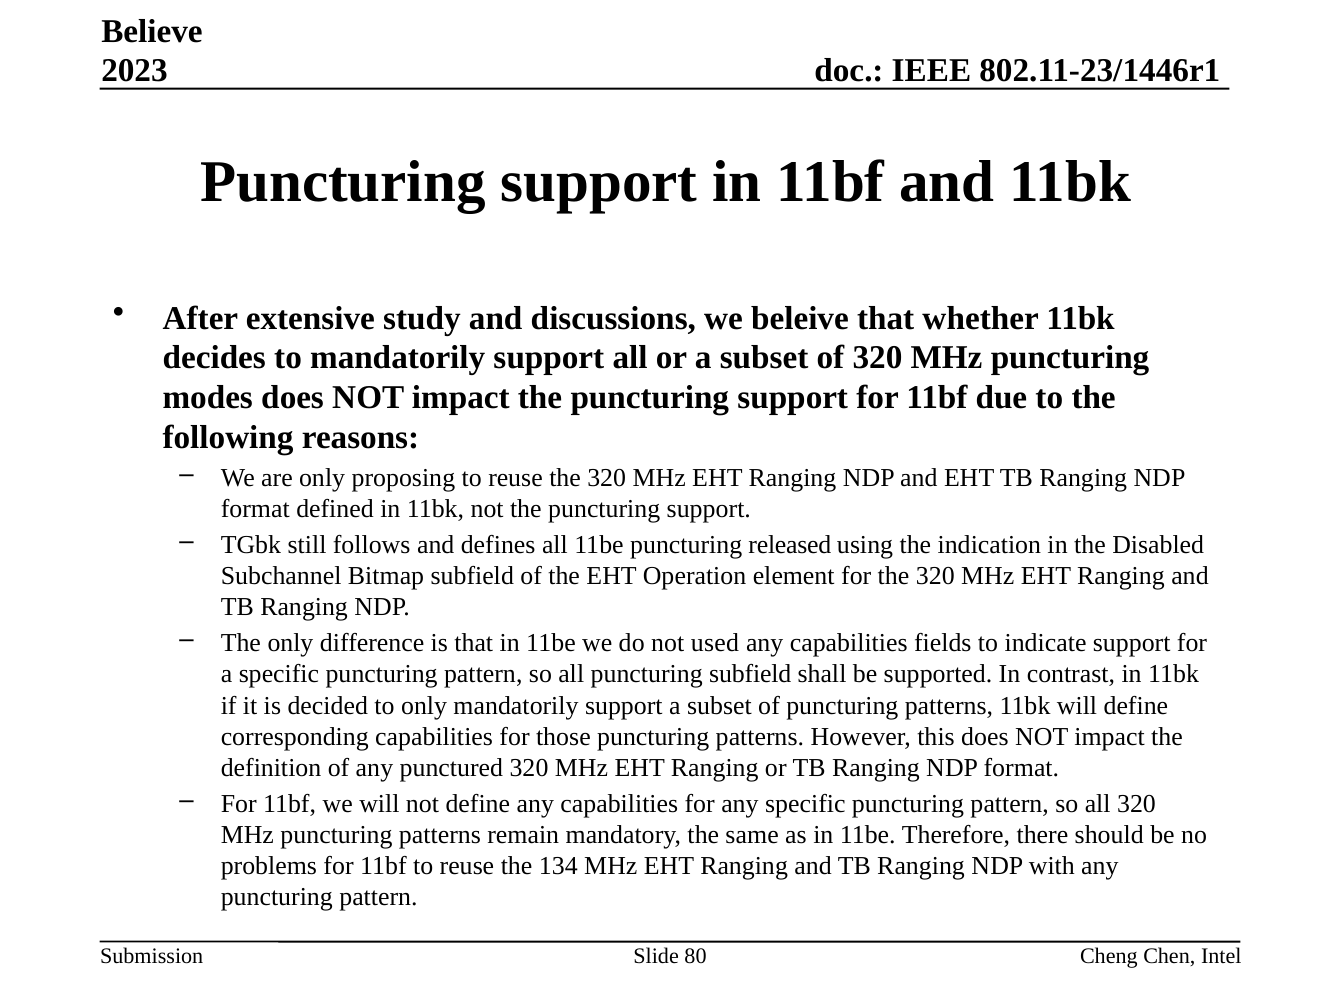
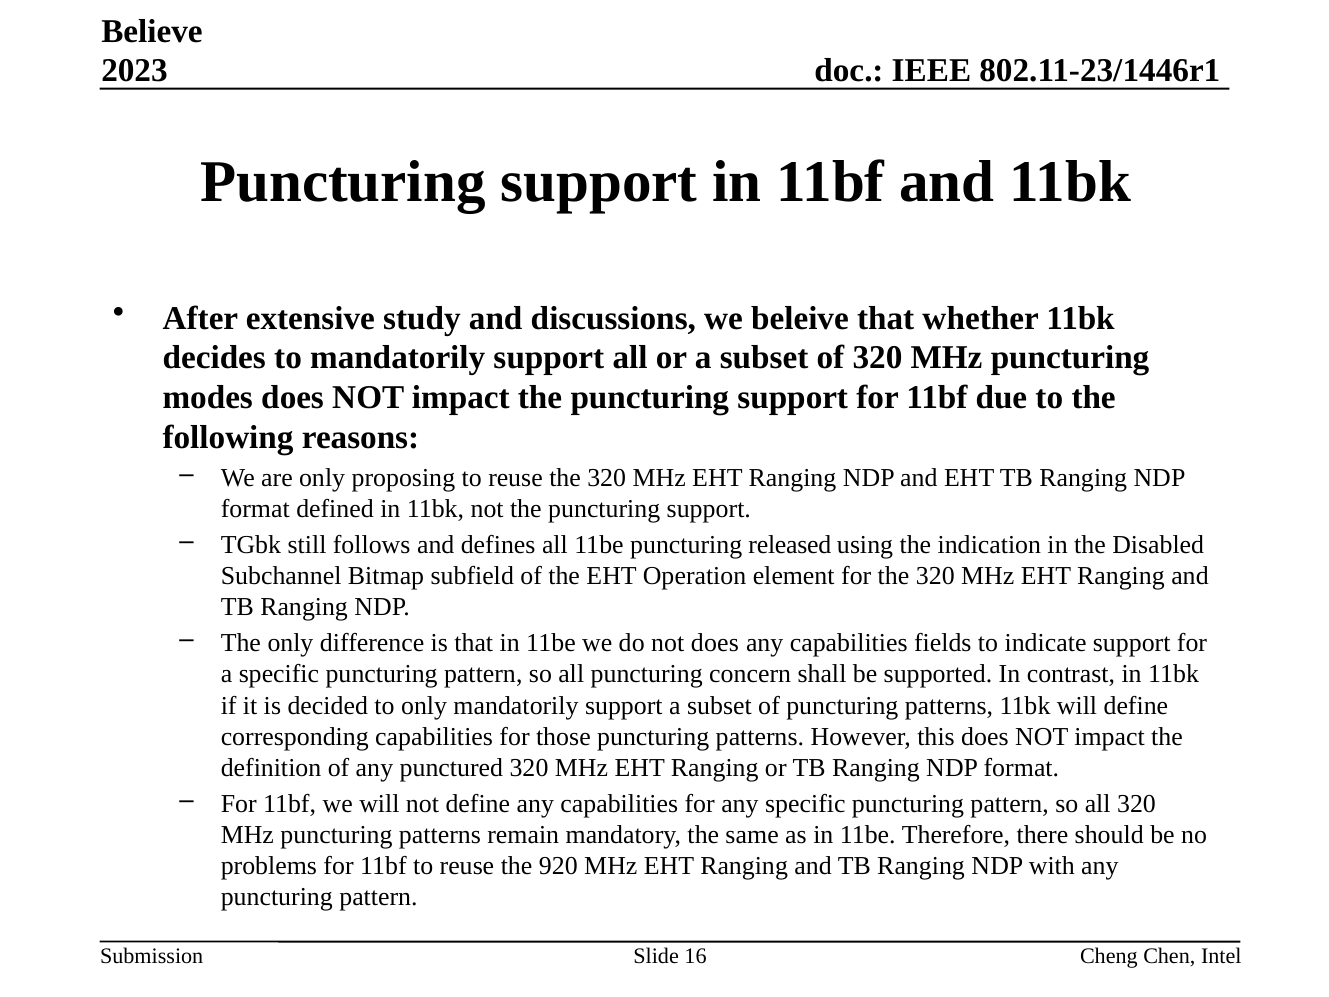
not used: used -> does (715, 643)
puncturing subfield: subfield -> concern (750, 674)
134: 134 -> 920 (558, 866)
80: 80 -> 16 (696, 956)
